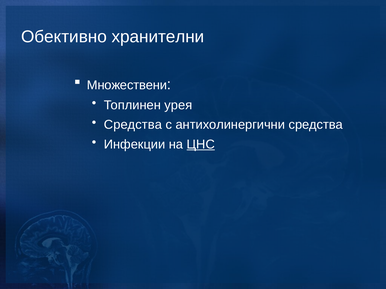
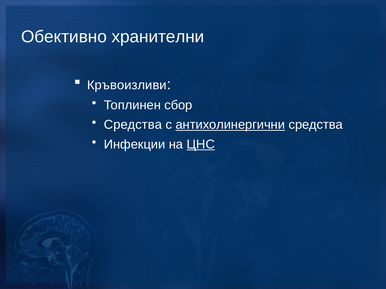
Множествени: Множествени -> Кръвоизливи (127, 85)
урея: урея -> сбор (178, 105)
антихолинергични underline: none -> present (230, 125)
